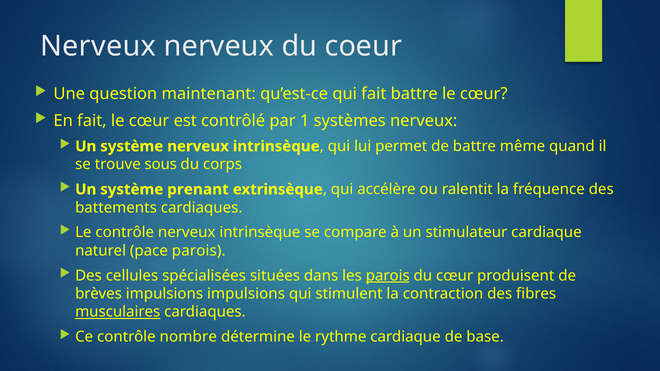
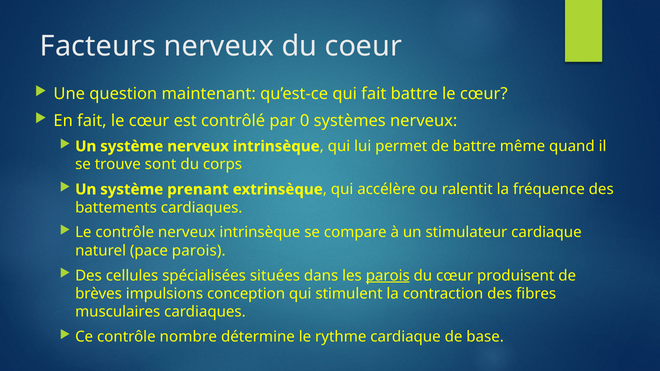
Nerveux: Nerveux -> Facteurs (98, 46)
1: 1 -> 0 (305, 121)
sous: sous -> sont (161, 165)
impulsions impulsions: impulsions -> conception (246, 294)
musculaires underline: present -> none (118, 312)
